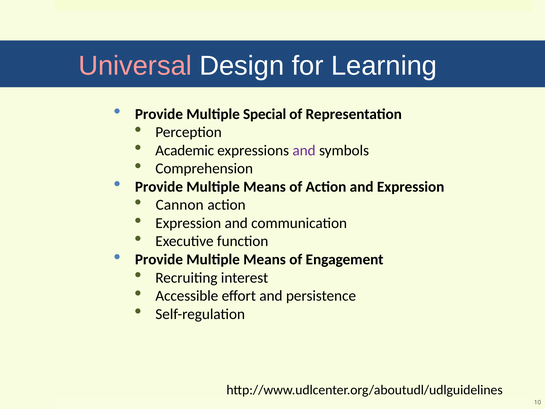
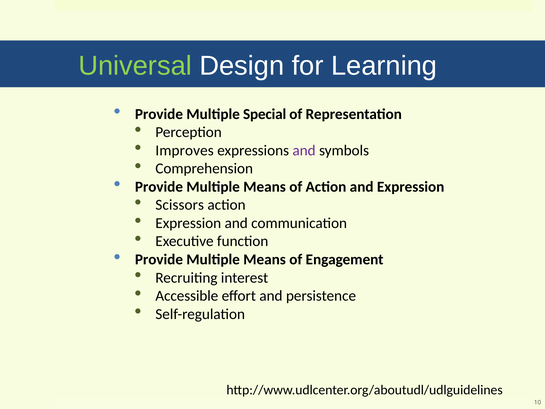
Universal colour: pink -> light green (135, 66)
Academic: Academic -> Improves (185, 150)
Cannon: Cannon -> Scissors (180, 205)
